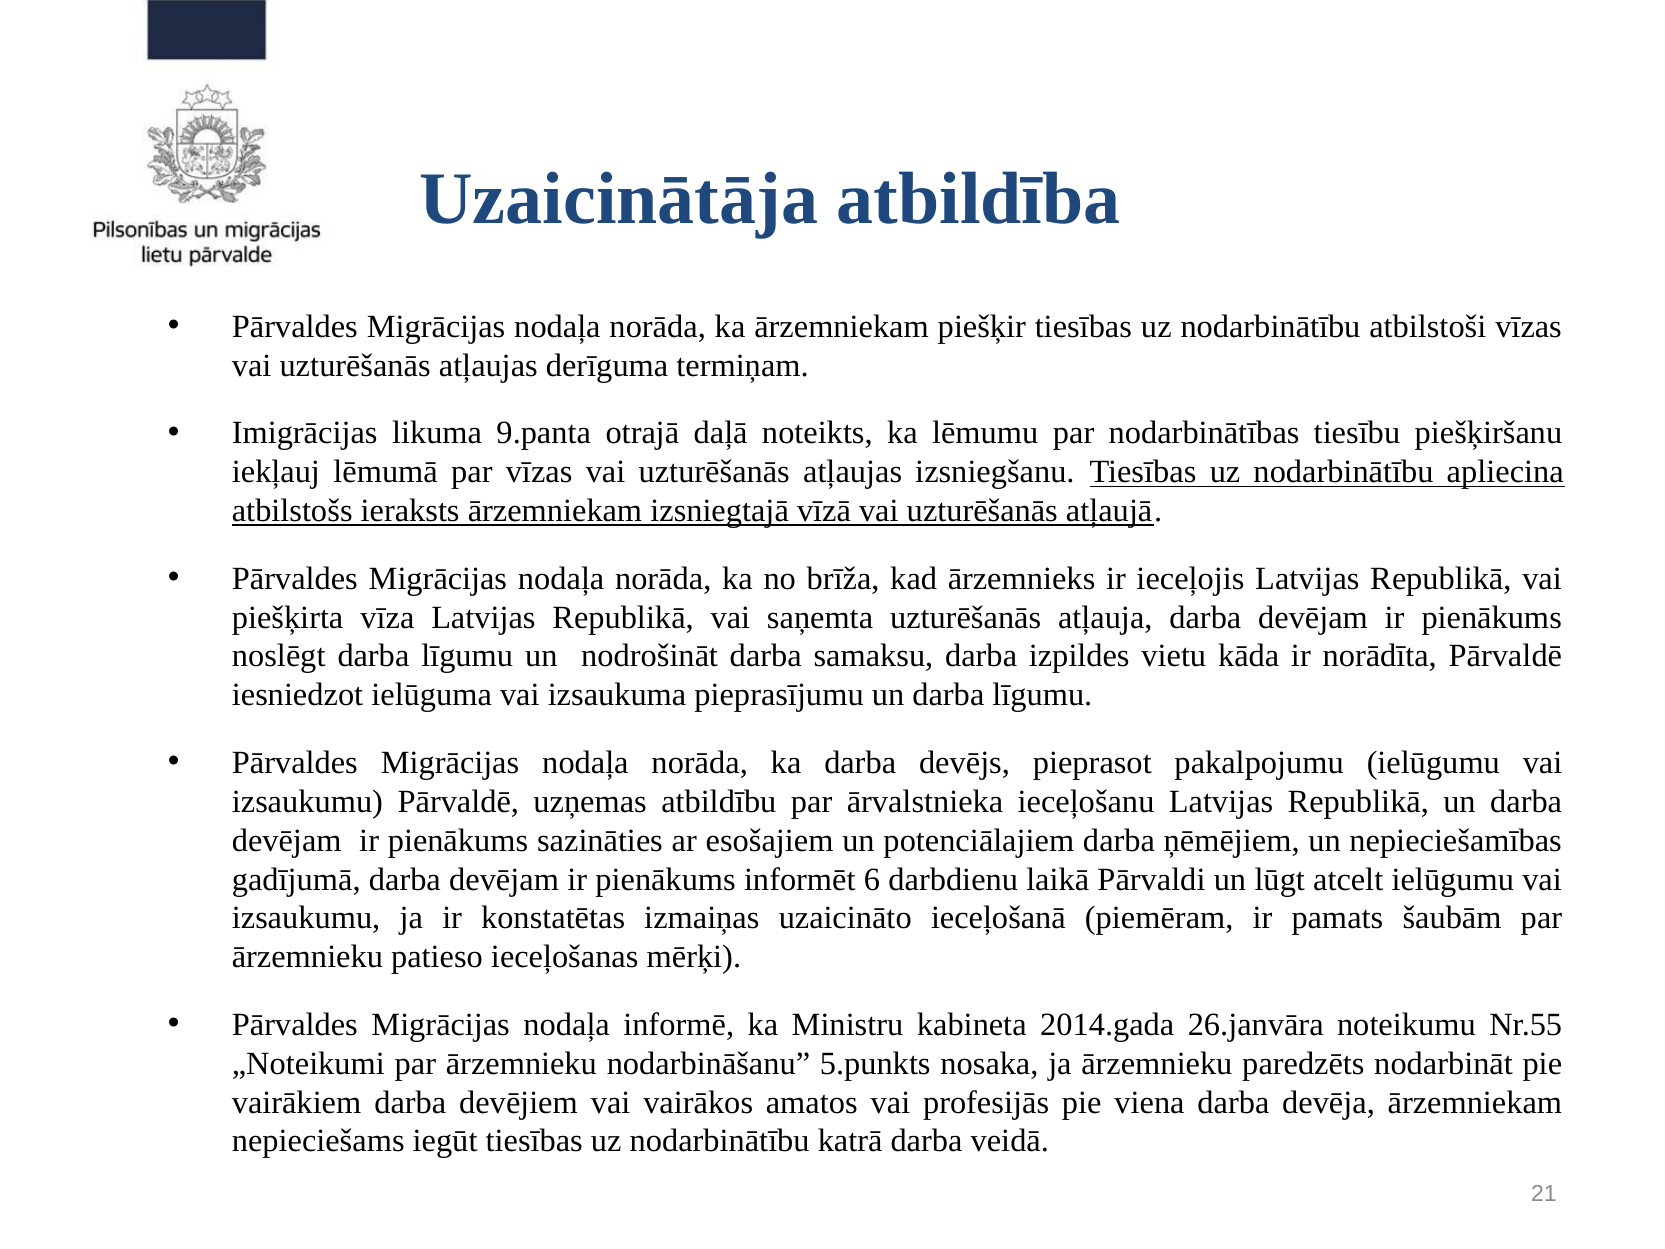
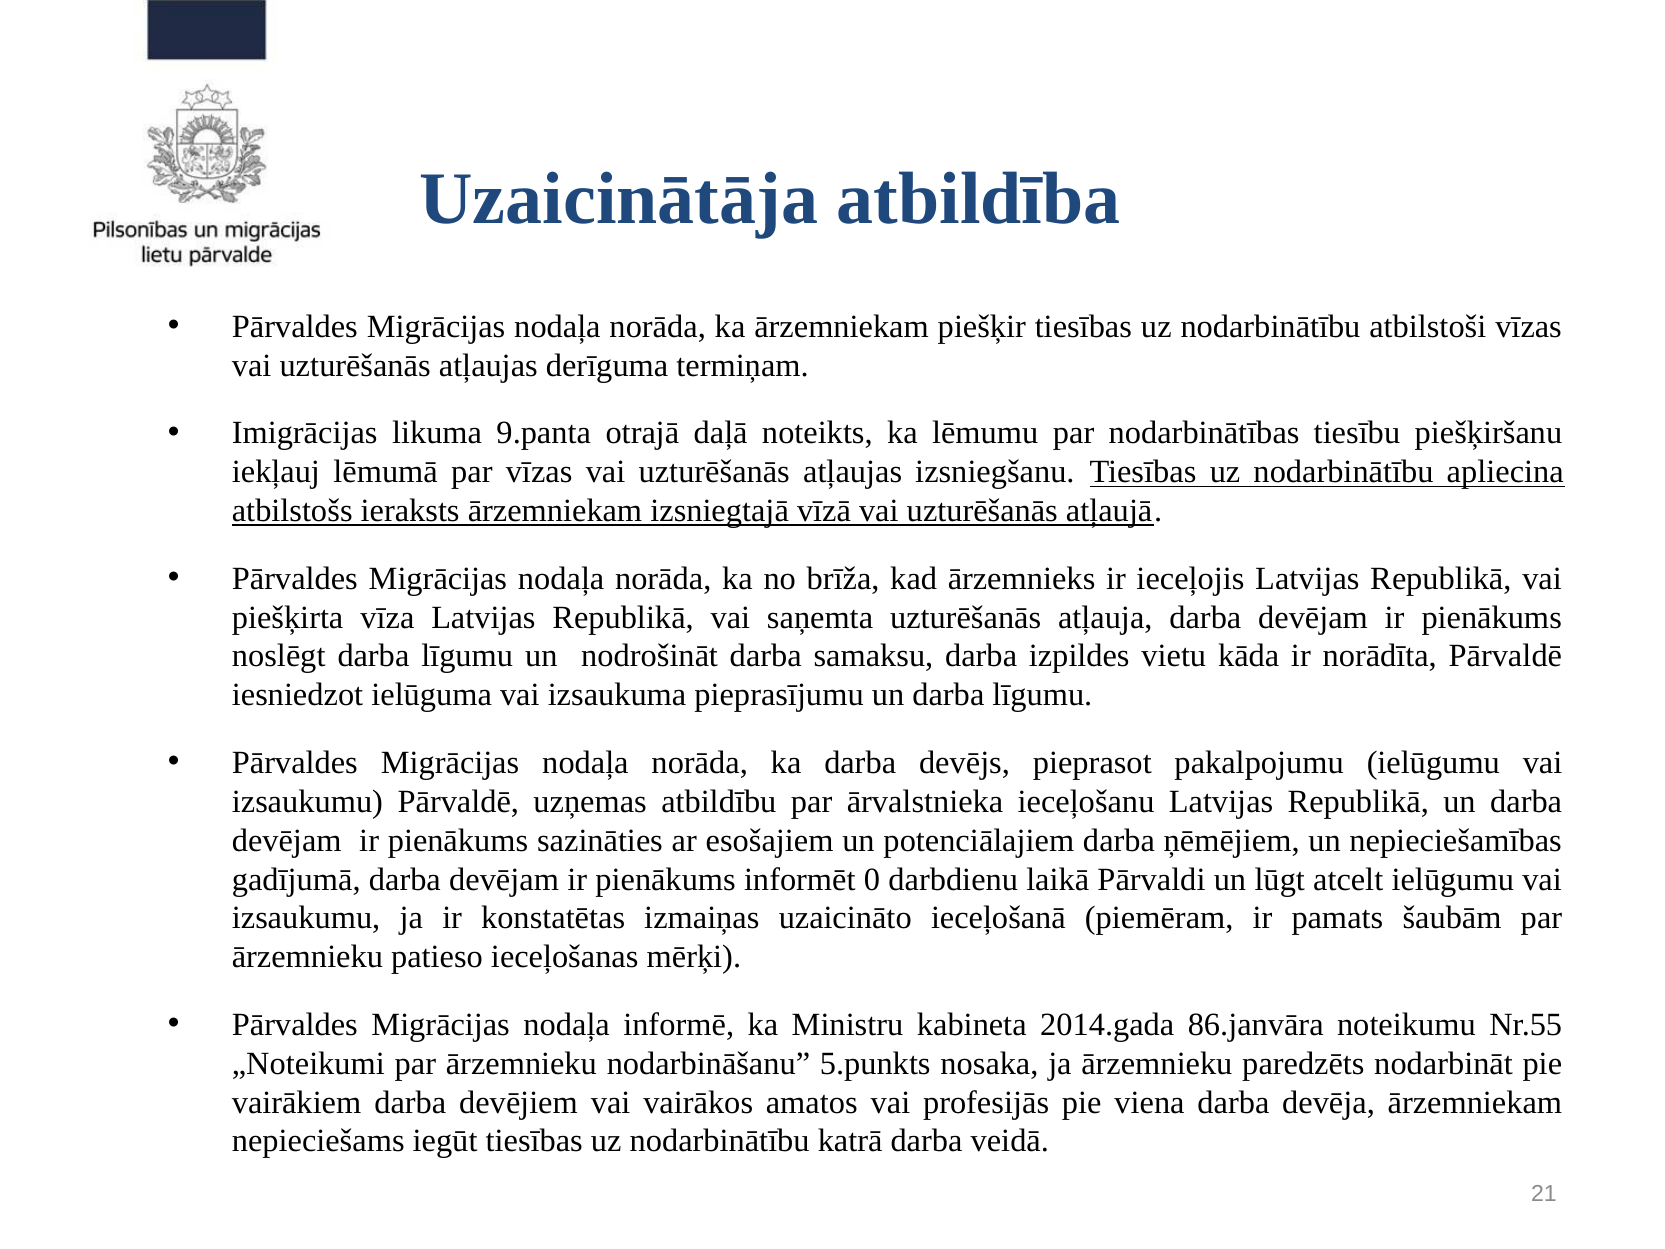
6: 6 -> 0 (872, 879)
26.janvāra: 26.janvāra -> 86.janvāra (1256, 1024)
